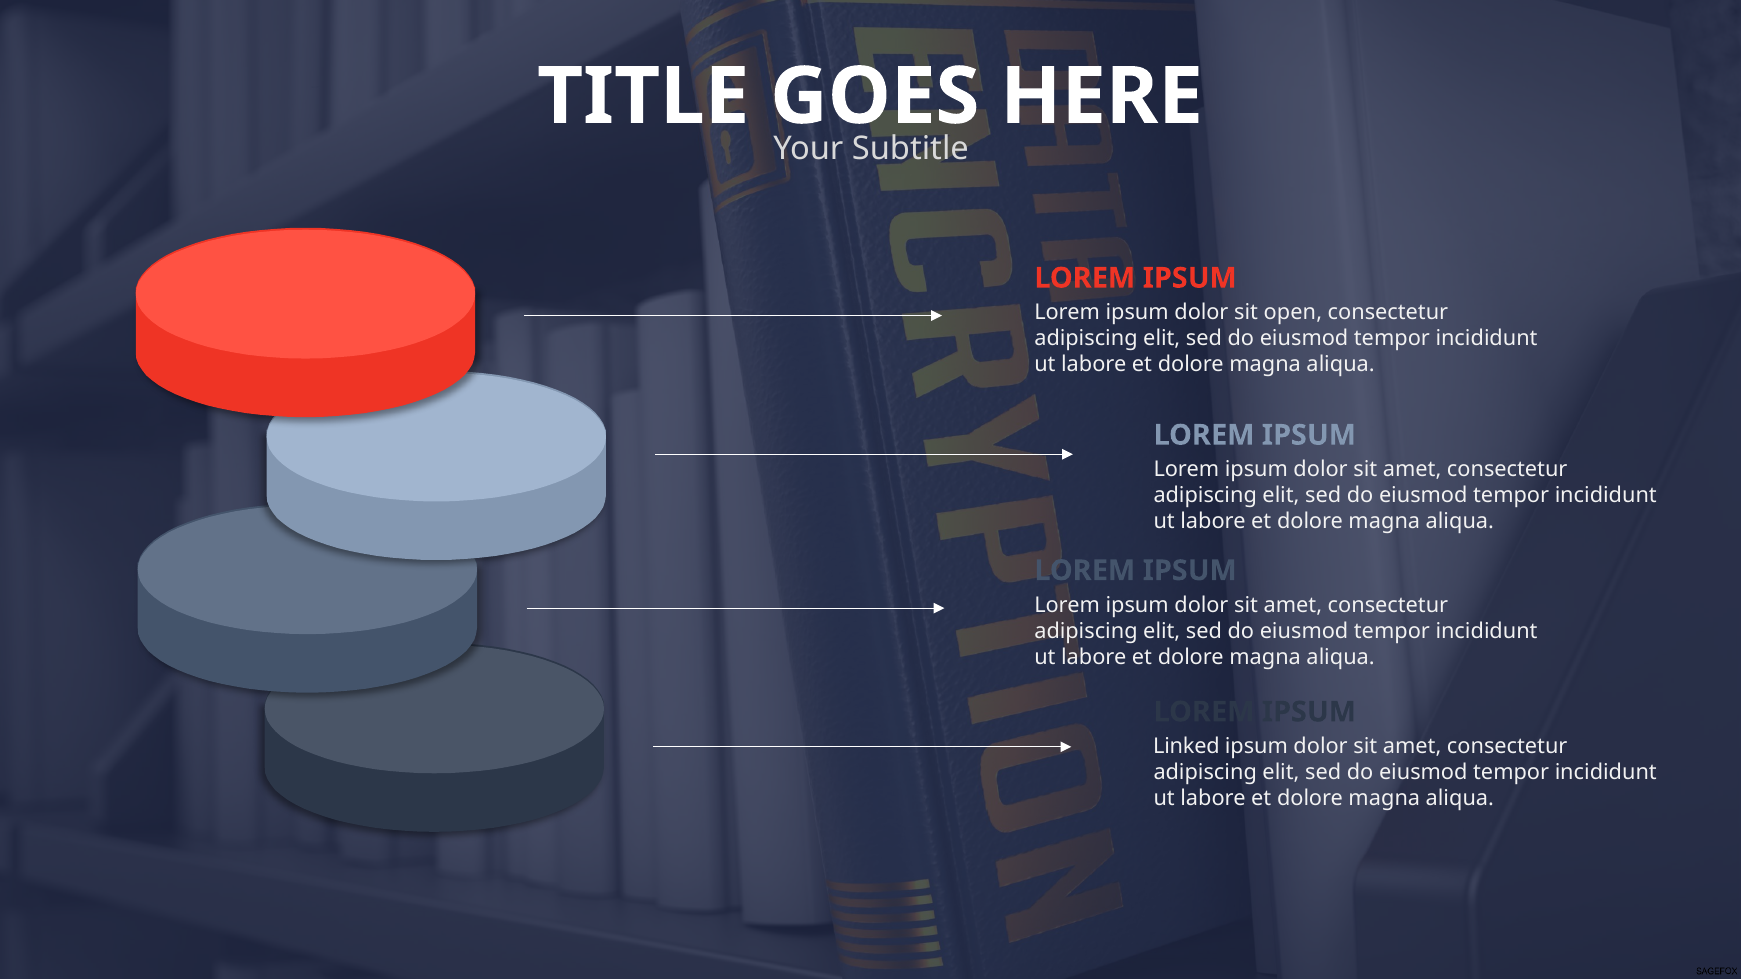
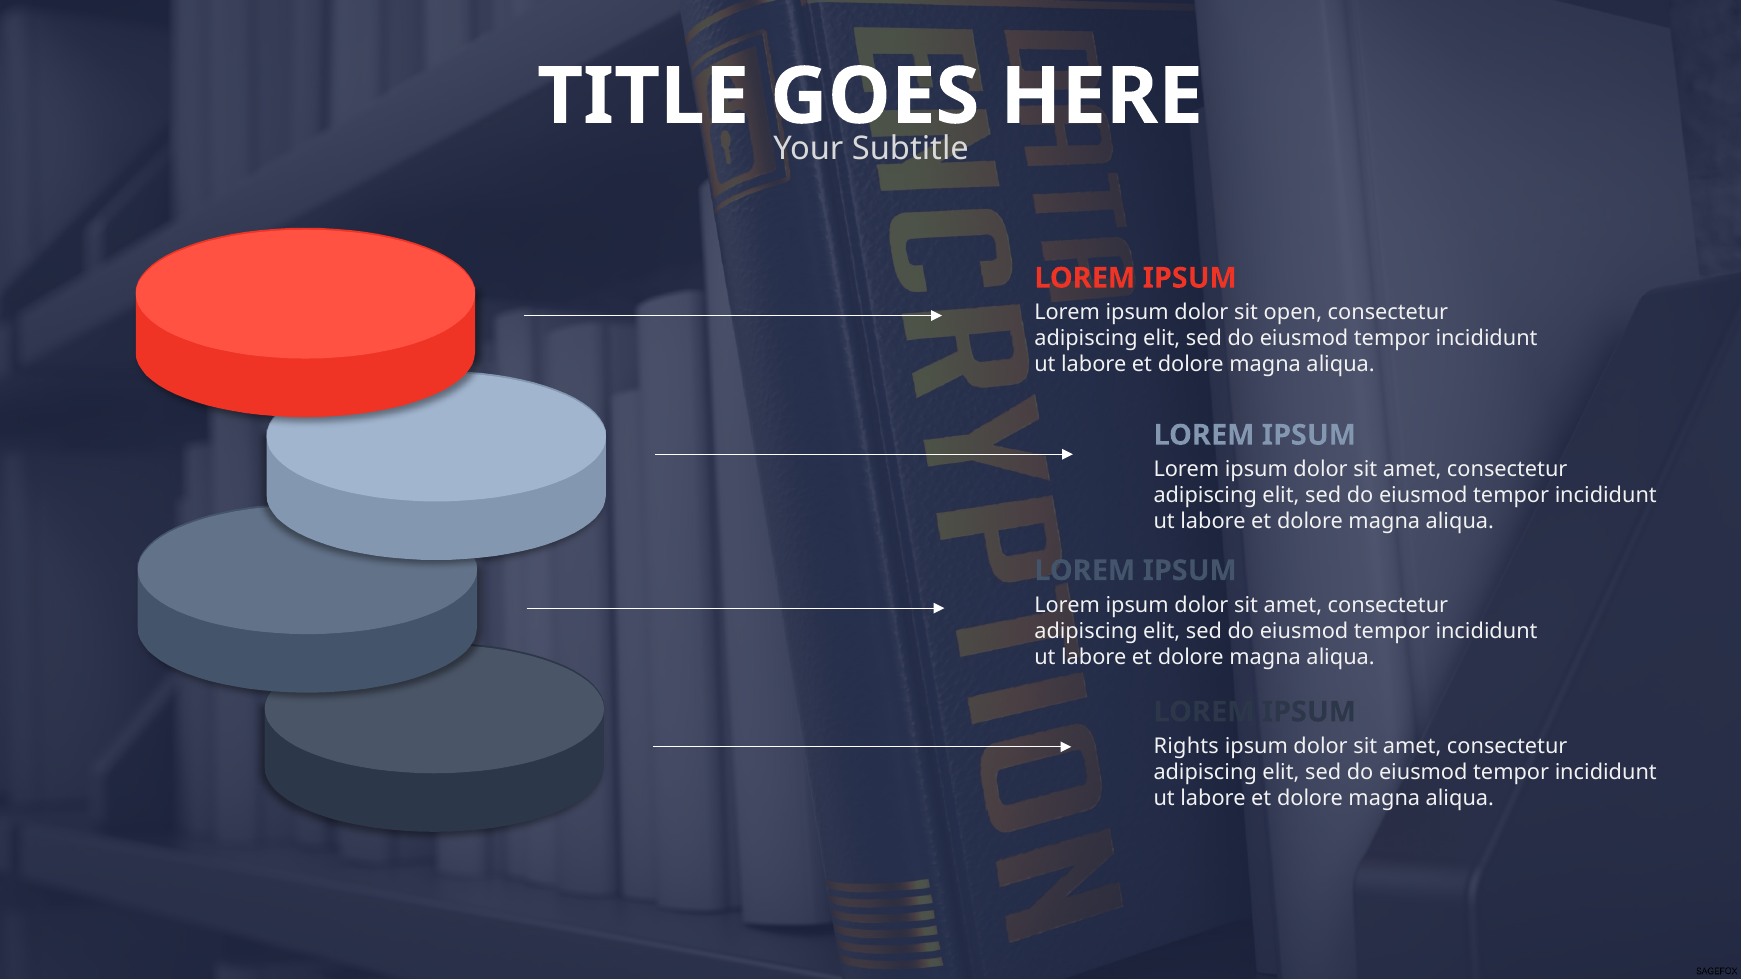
Linked: Linked -> Rights (1186, 746)
